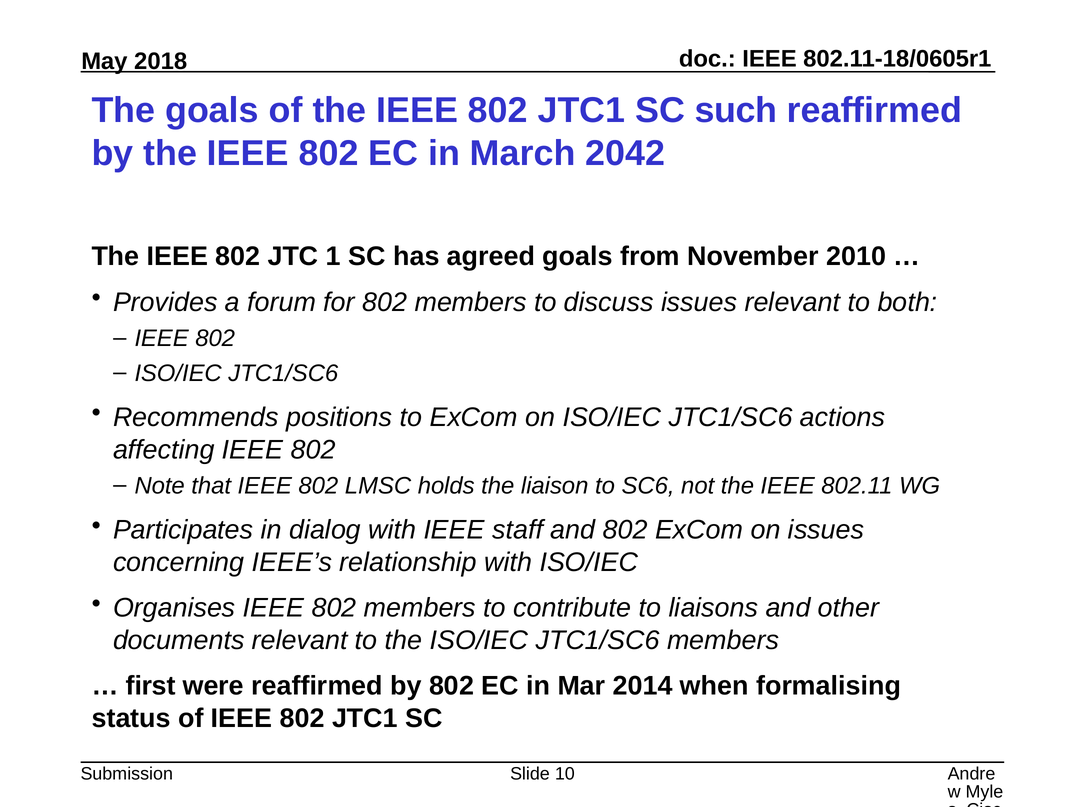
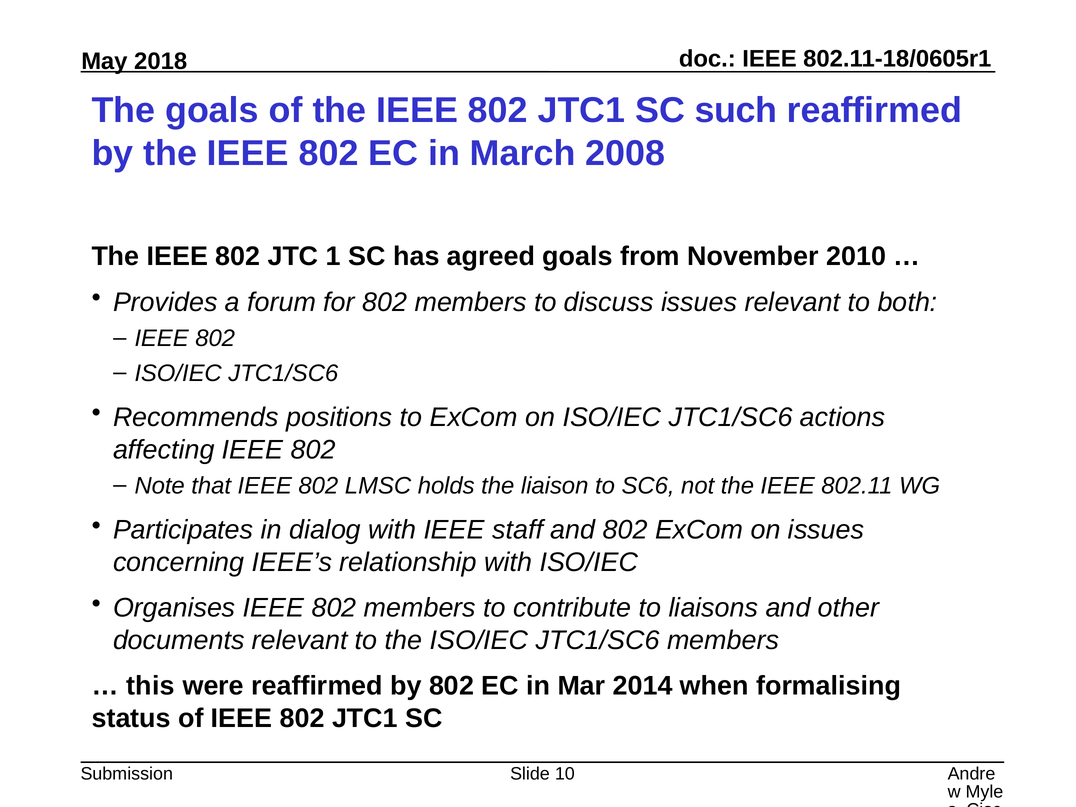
2042: 2042 -> 2008 (625, 153)
first: first -> this (150, 686)
